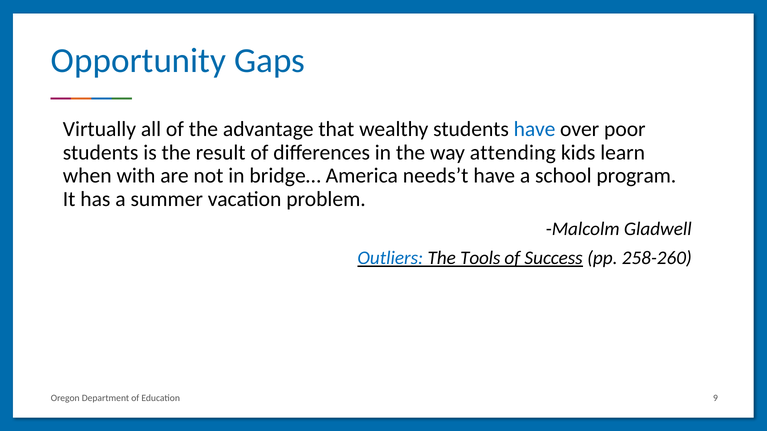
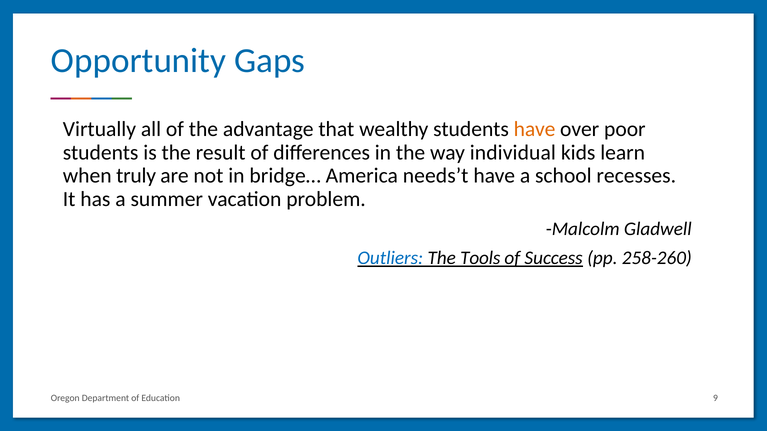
have colour: blue -> orange (535, 129)
attending: attending -> individual (513, 153)
with: with -> truly (136, 176)
program: program -> recesses (636, 176)
